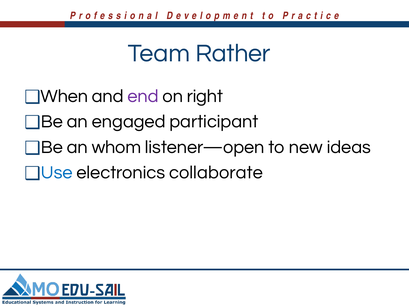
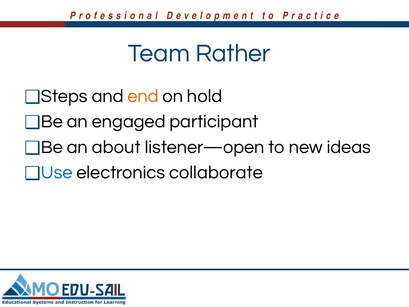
When: When -> Steps (64, 96)
end colour: purple -> orange (143, 96)
right: right -> hold (205, 96)
whom: whom -> about (116, 147)
